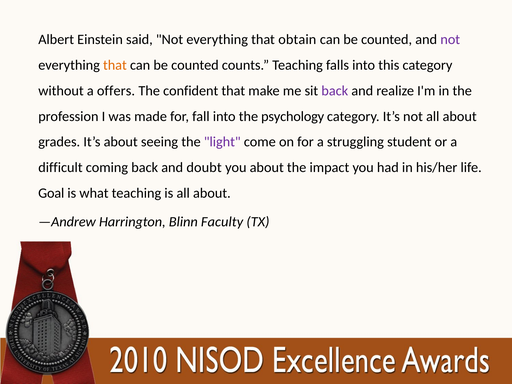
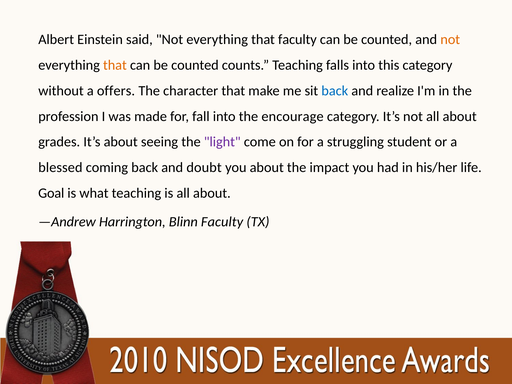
that obtain: obtain -> faculty (297, 39)
not colour: purple -> orange (450, 39)
confident: confident -> character (191, 91)
back colour: purple -> blue (335, 91)
psychology: psychology -> encourage (293, 116)
difficult: difficult -> blessed (60, 168)
